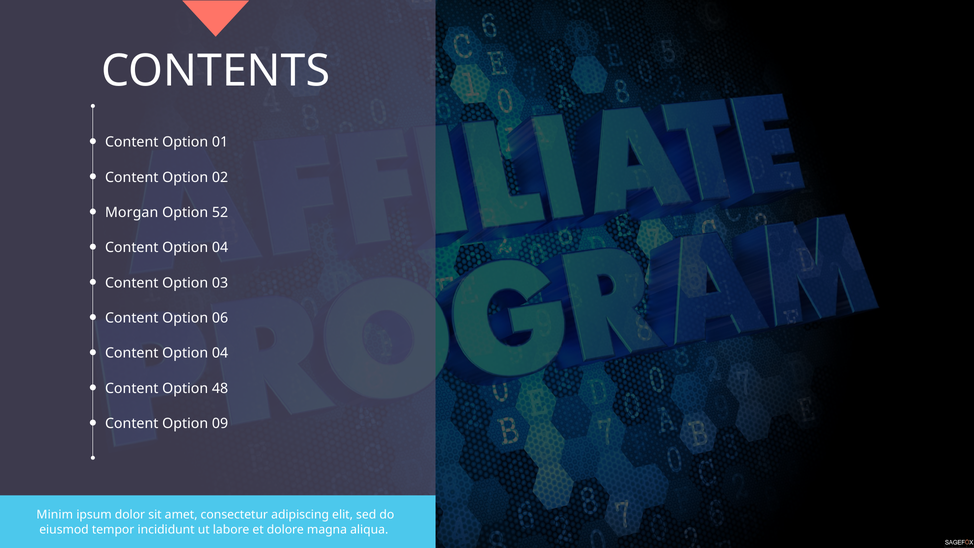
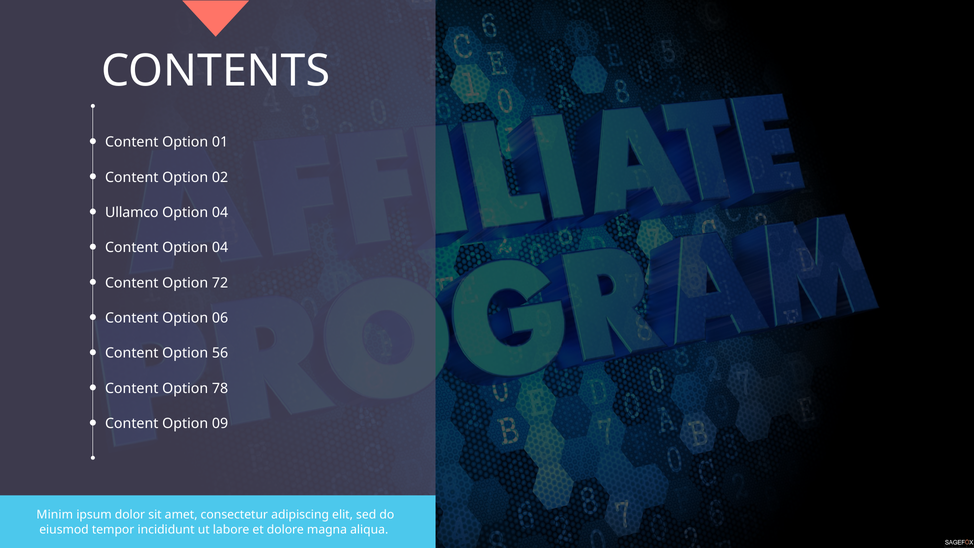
Morgan: Morgan -> Ullamco (132, 212)
52: 52 -> 04 (220, 212)
03: 03 -> 72 (220, 283)
04: 04 -> 56 (220, 353)
48: 48 -> 78 (220, 388)
